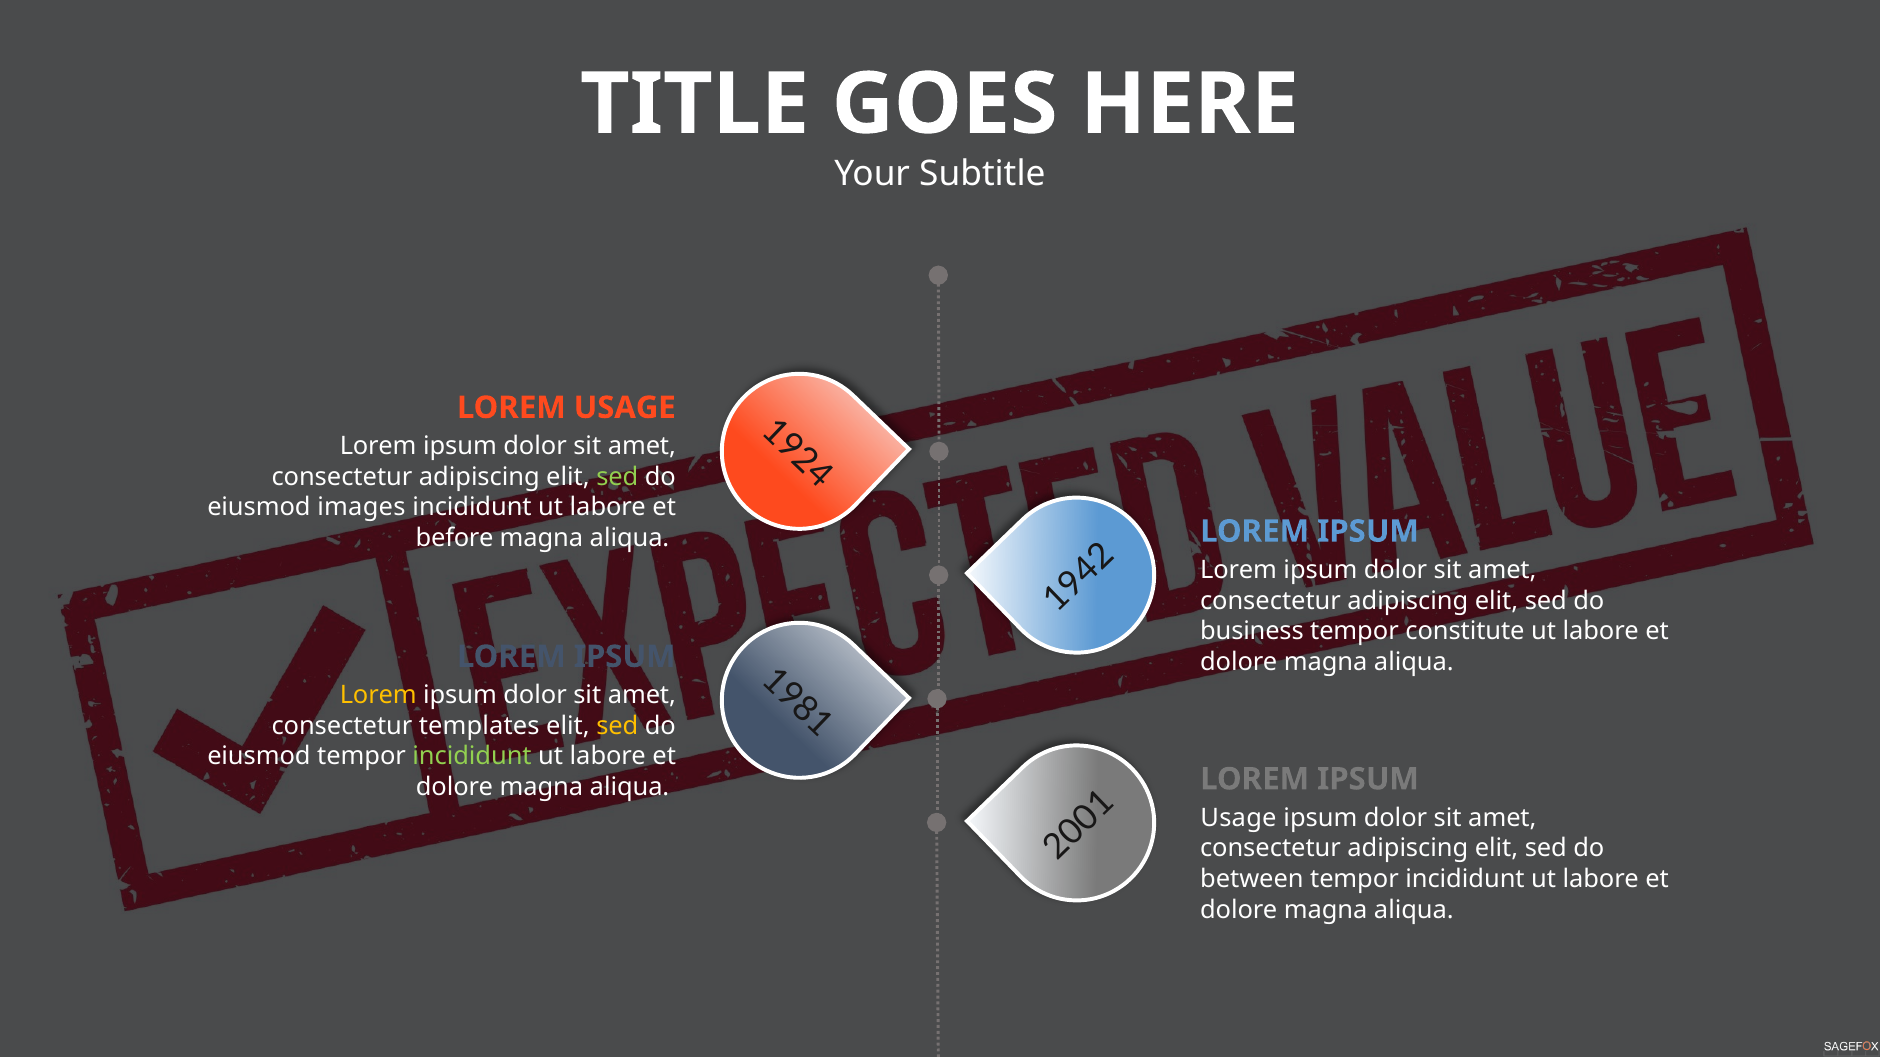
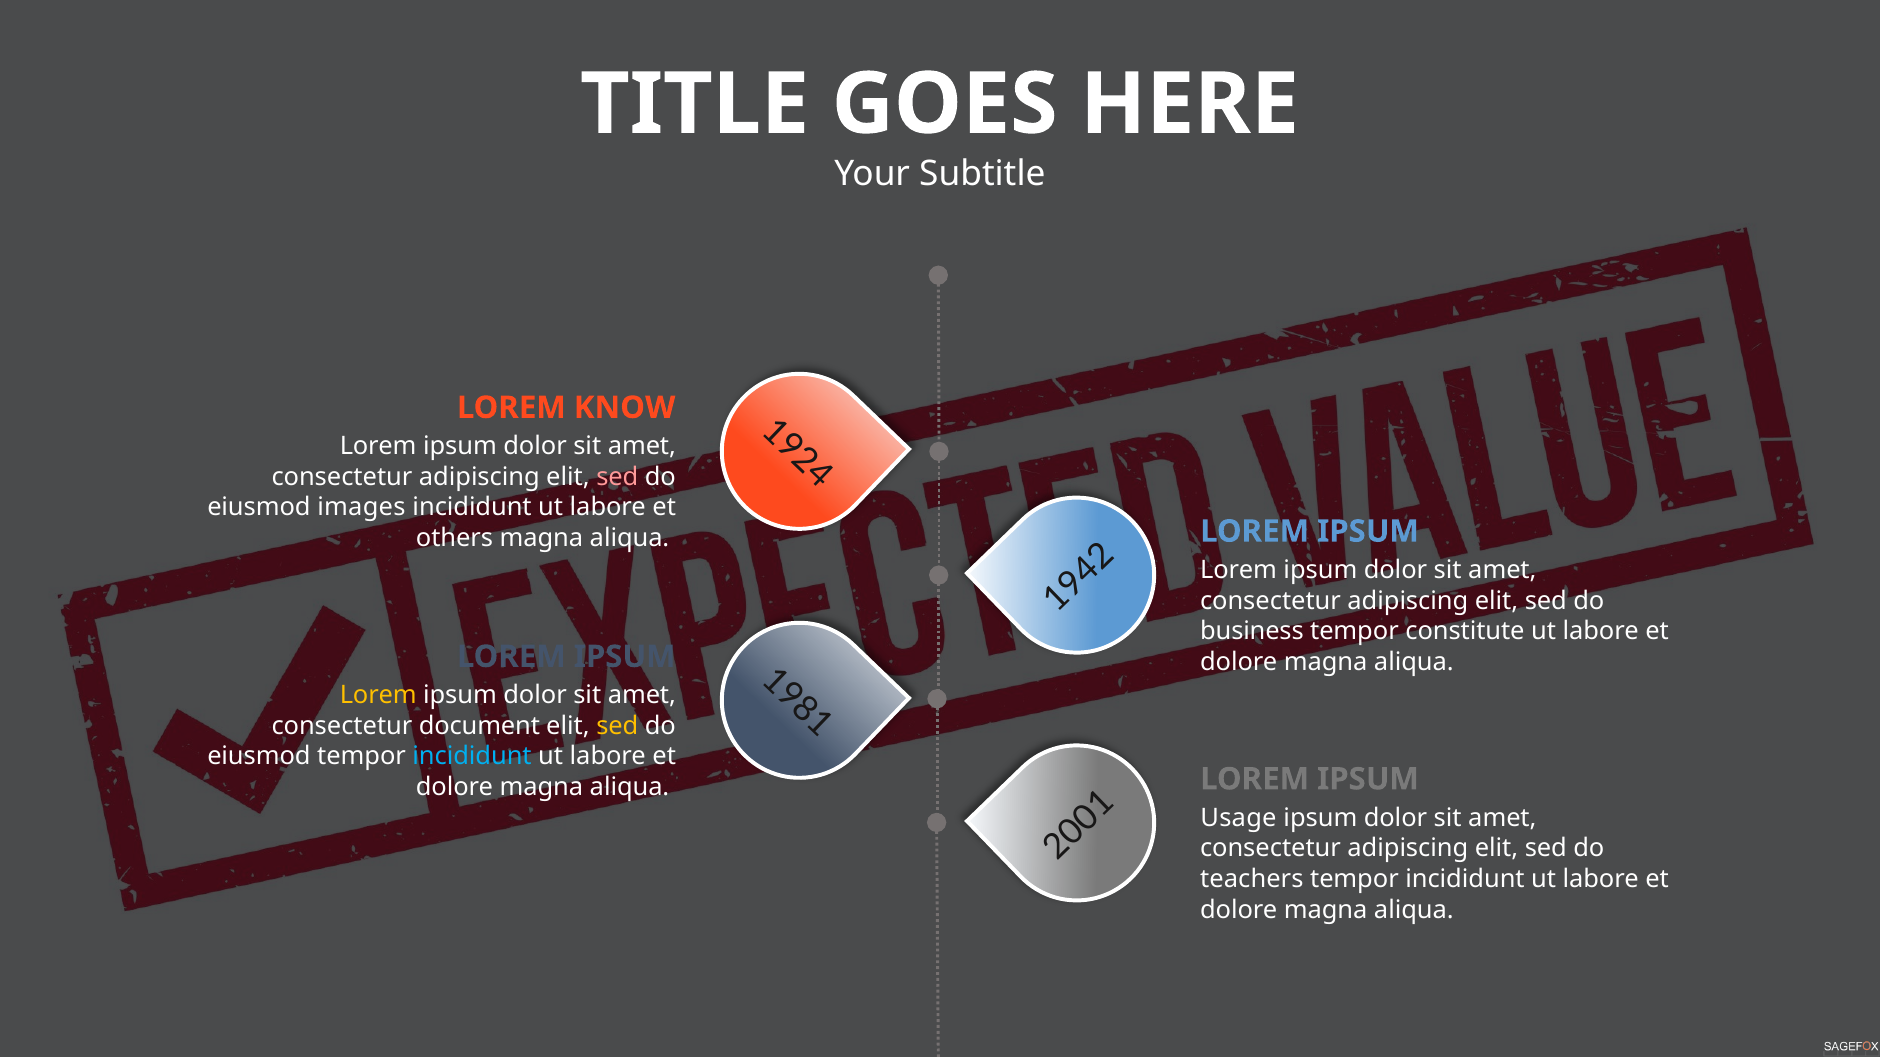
LOREM USAGE: USAGE -> KNOW (625, 408)
sed colour: light green -> pink (617, 477)
before: before -> others (455, 538)
templates: templates -> document (479, 726)
incididunt colour: light green -> light blue (472, 757)
between: between -> teachers (1252, 879)
